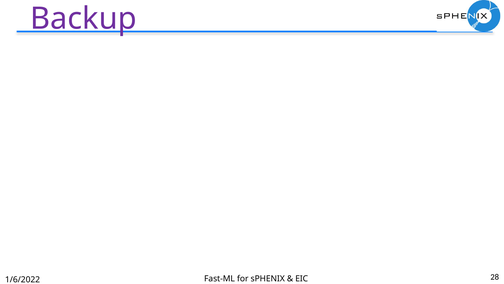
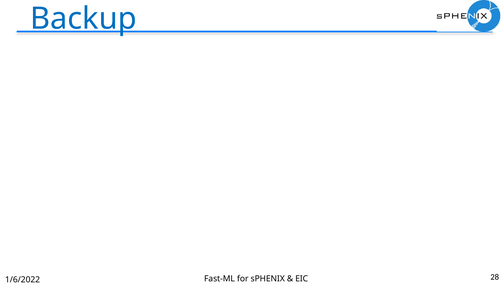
Backup colour: purple -> blue (83, 19)
